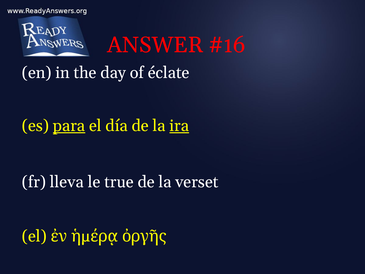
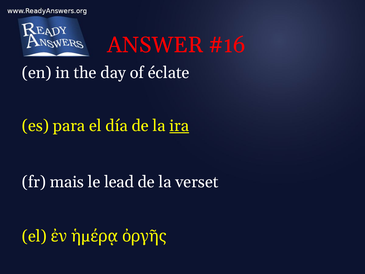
para underline: present -> none (69, 126)
lleva: lleva -> mais (67, 182)
true: true -> lead (119, 182)
